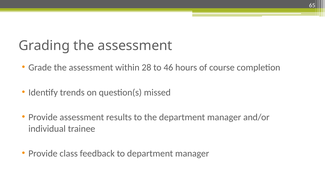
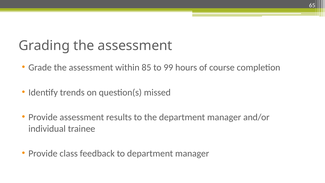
28: 28 -> 85 (146, 68)
46: 46 -> 99 (168, 68)
